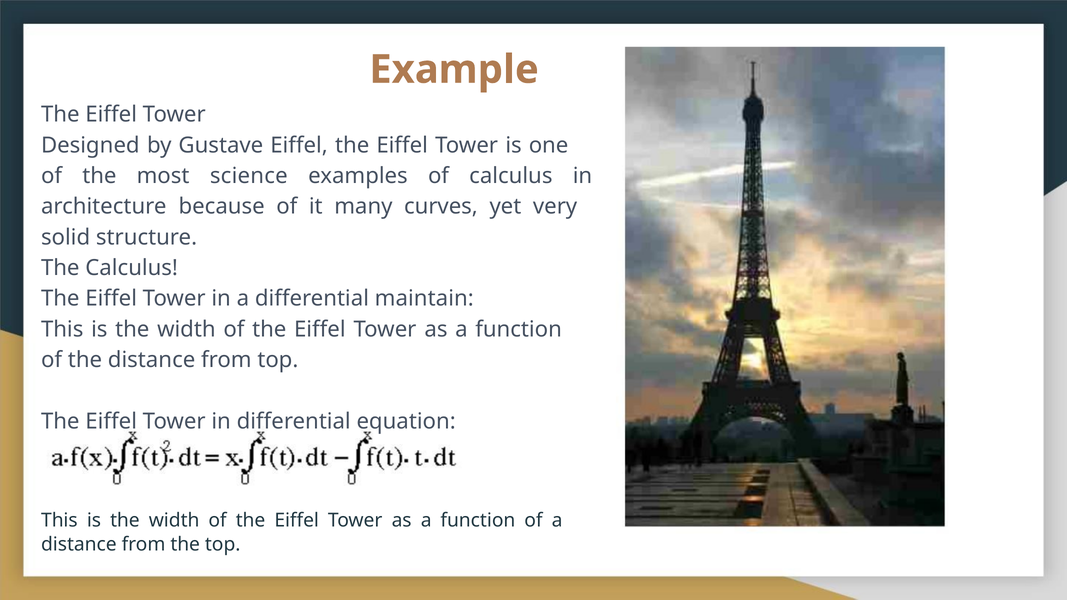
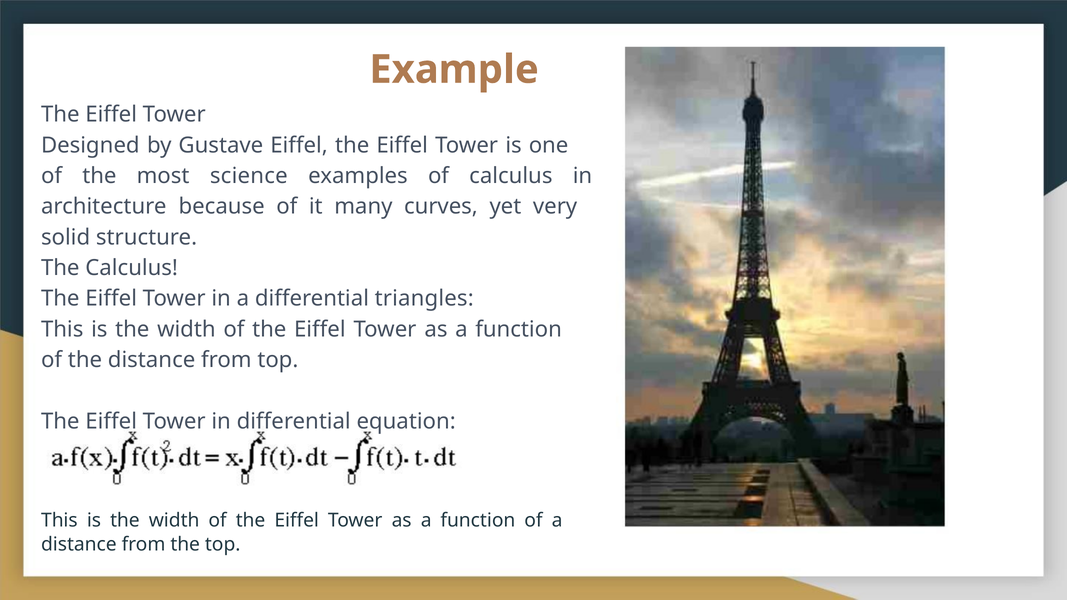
maintain: maintain -> triangles (424, 299)
